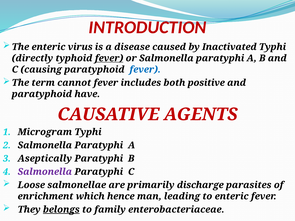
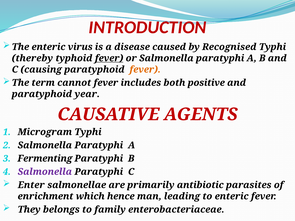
Inactivated: Inactivated -> Recognised (229, 47)
directly: directly -> thereby (32, 58)
fever colour: blue -> orange (145, 70)
have: have -> year (87, 94)
Aseptically: Aseptically -> Fermenting (45, 159)
Loose: Loose -> Enter (31, 185)
discharge: discharge -> antibiotic (200, 185)
belongs underline: present -> none (61, 210)
